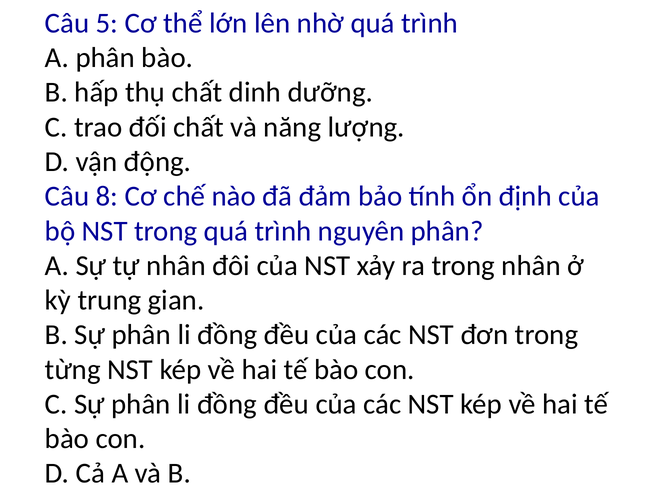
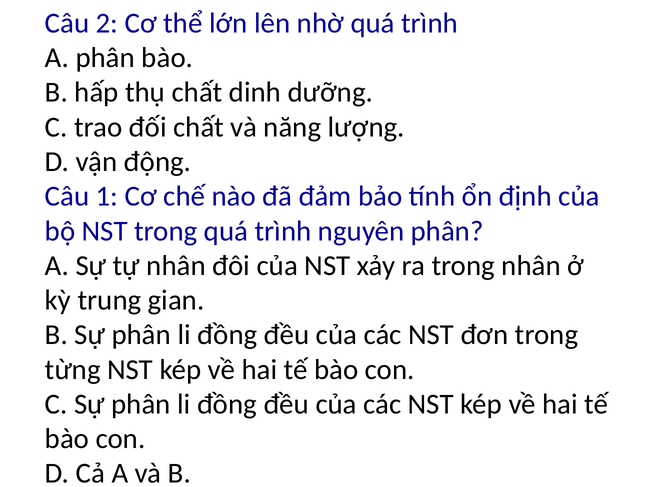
5: 5 -> 2 (107, 23)
8: 8 -> 1 (107, 197)
